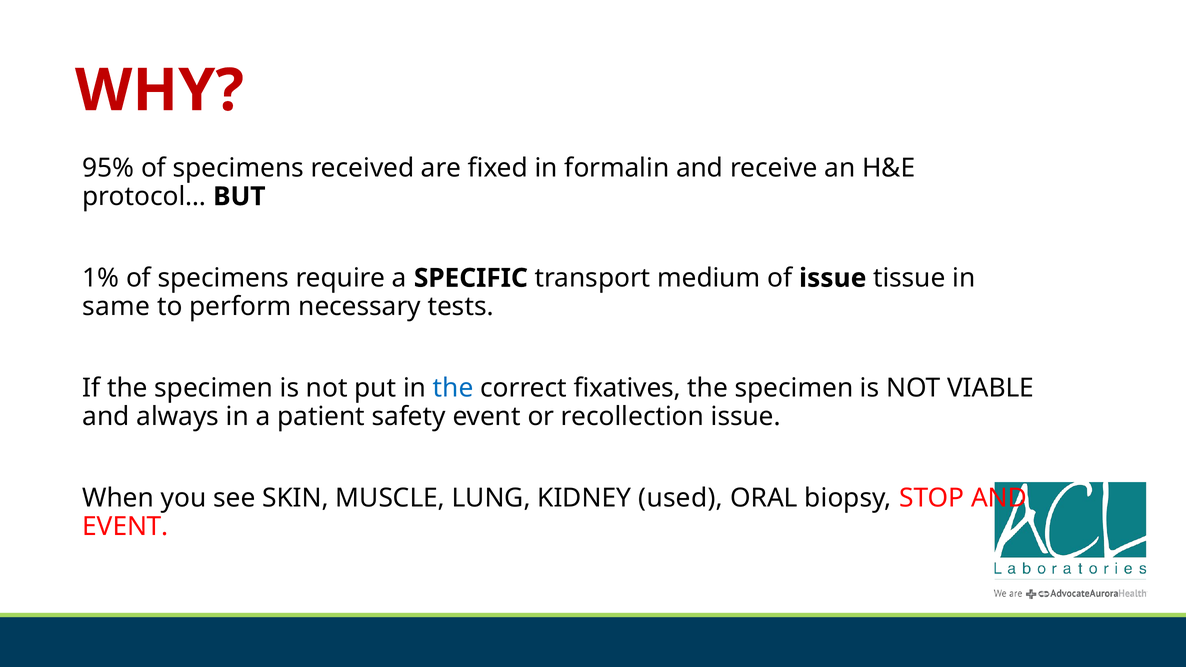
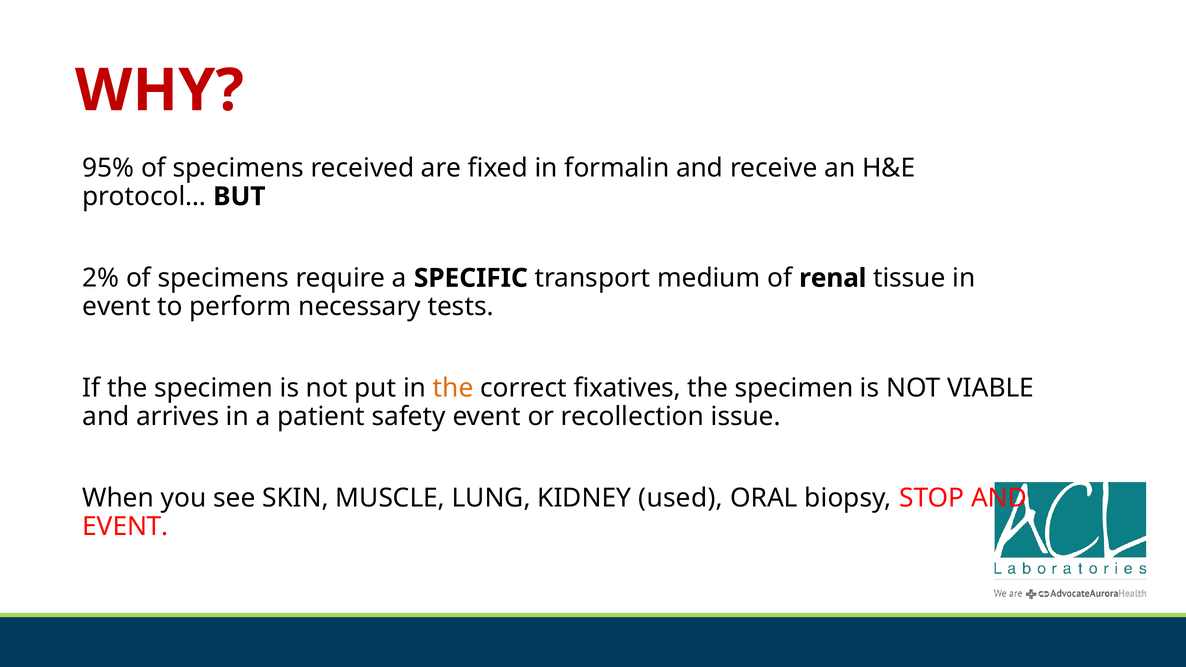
1%: 1% -> 2% (101, 278)
of issue: issue -> renal (833, 278)
same: same -> event (116, 307)
the colour: blue -> orange (453, 388)
always: always -> arrives (178, 417)
